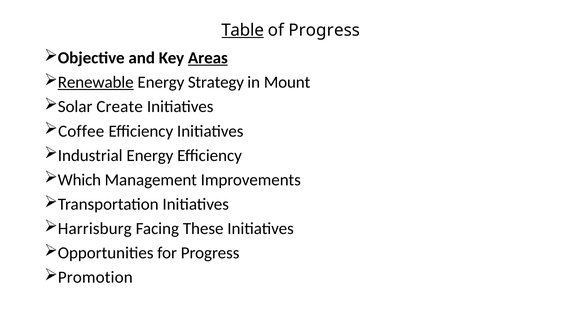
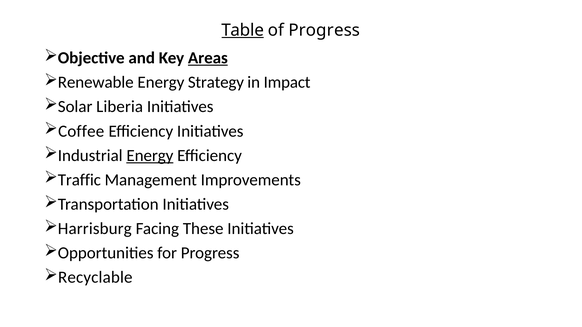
Renewable underline: present -> none (96, 82)
Mount: Mount -> Impact (287, 82)
Create: Create -> Liberia (120, 107)
Energy underline: none -> present (150, 156)
Which: Which -> Traffic (79, 180)
Promotion: Promotion -> Recyclable (95, 278)
